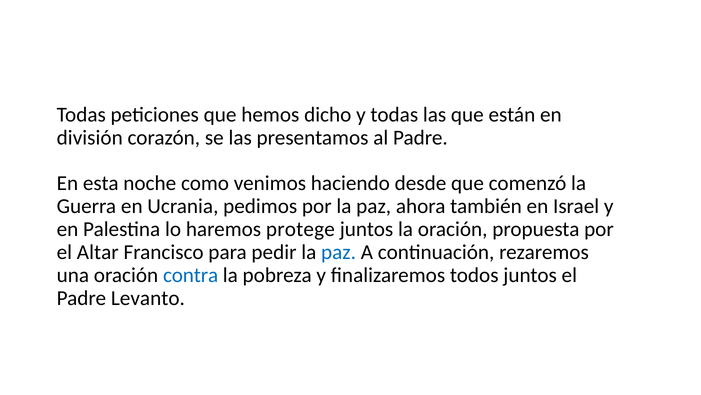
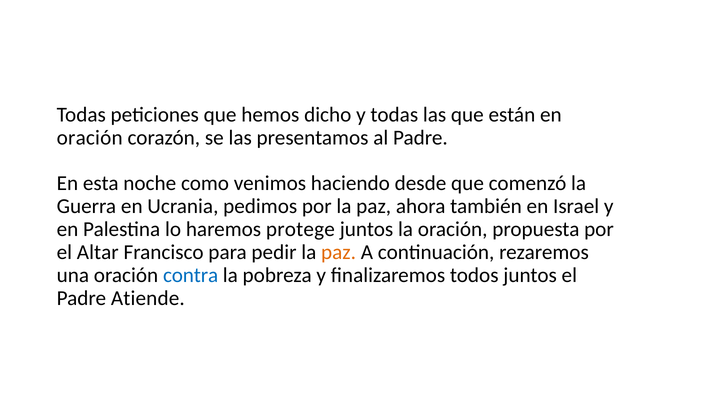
división: división -> oración (90, 137)
paz colour: blue -> orange (339, 252)
Levanto: Levanto -> Atiende (148, 297)
